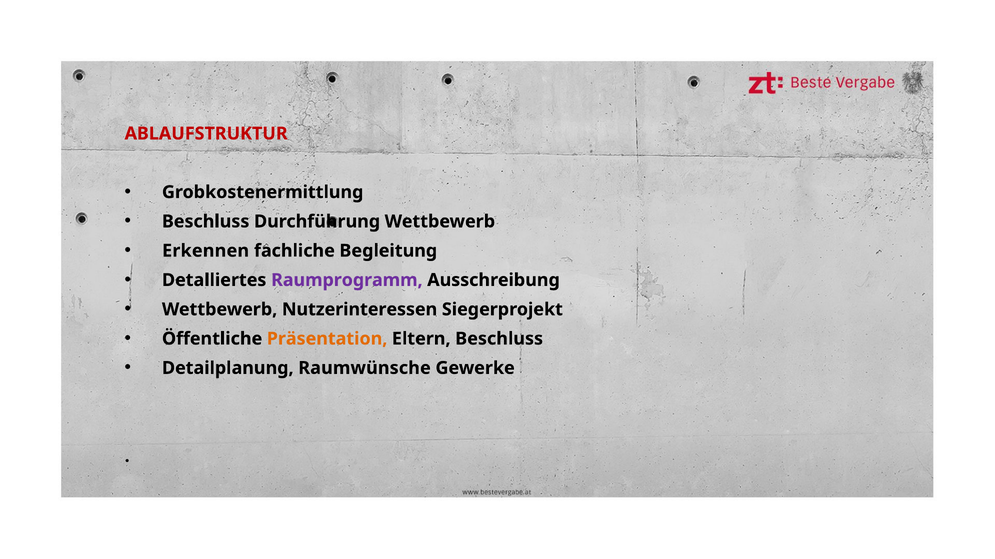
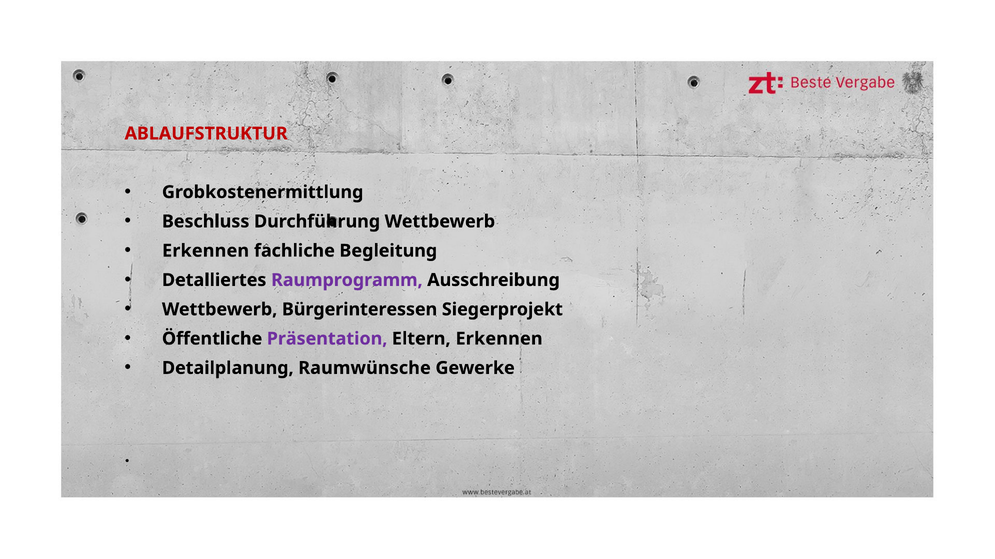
Nutzerinteressen: Nutzerinteressen -> Bürgerinteressen (360, 310)
Präsentation colour: orange -> purple (327, 339)
Eltern Beschluss: Beschluss -> Erkennen (499, 339)
